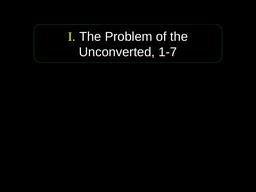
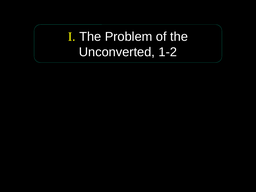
1-7: 1-7 -> 1-2 (168, 52)
